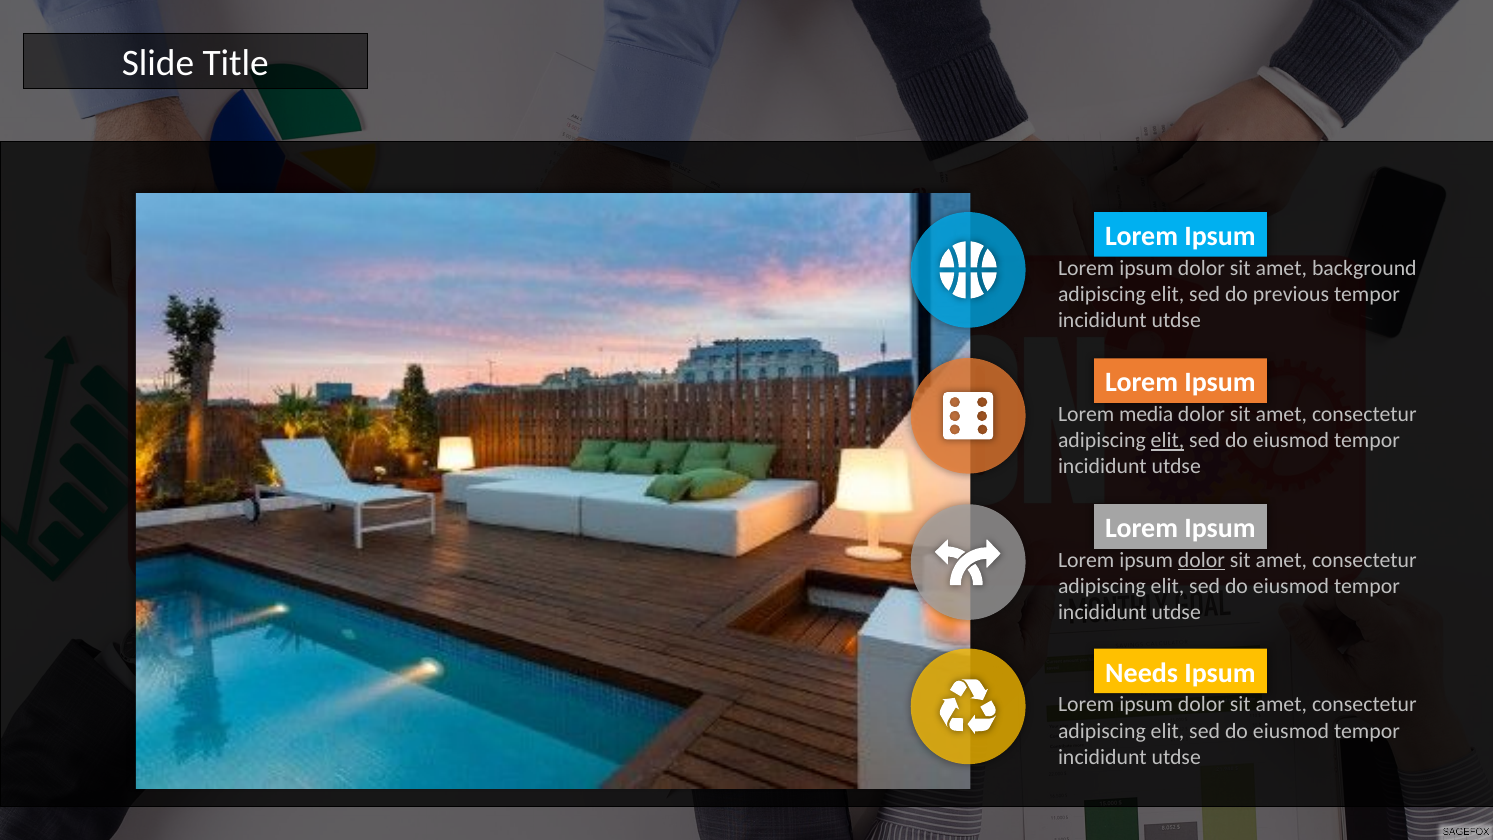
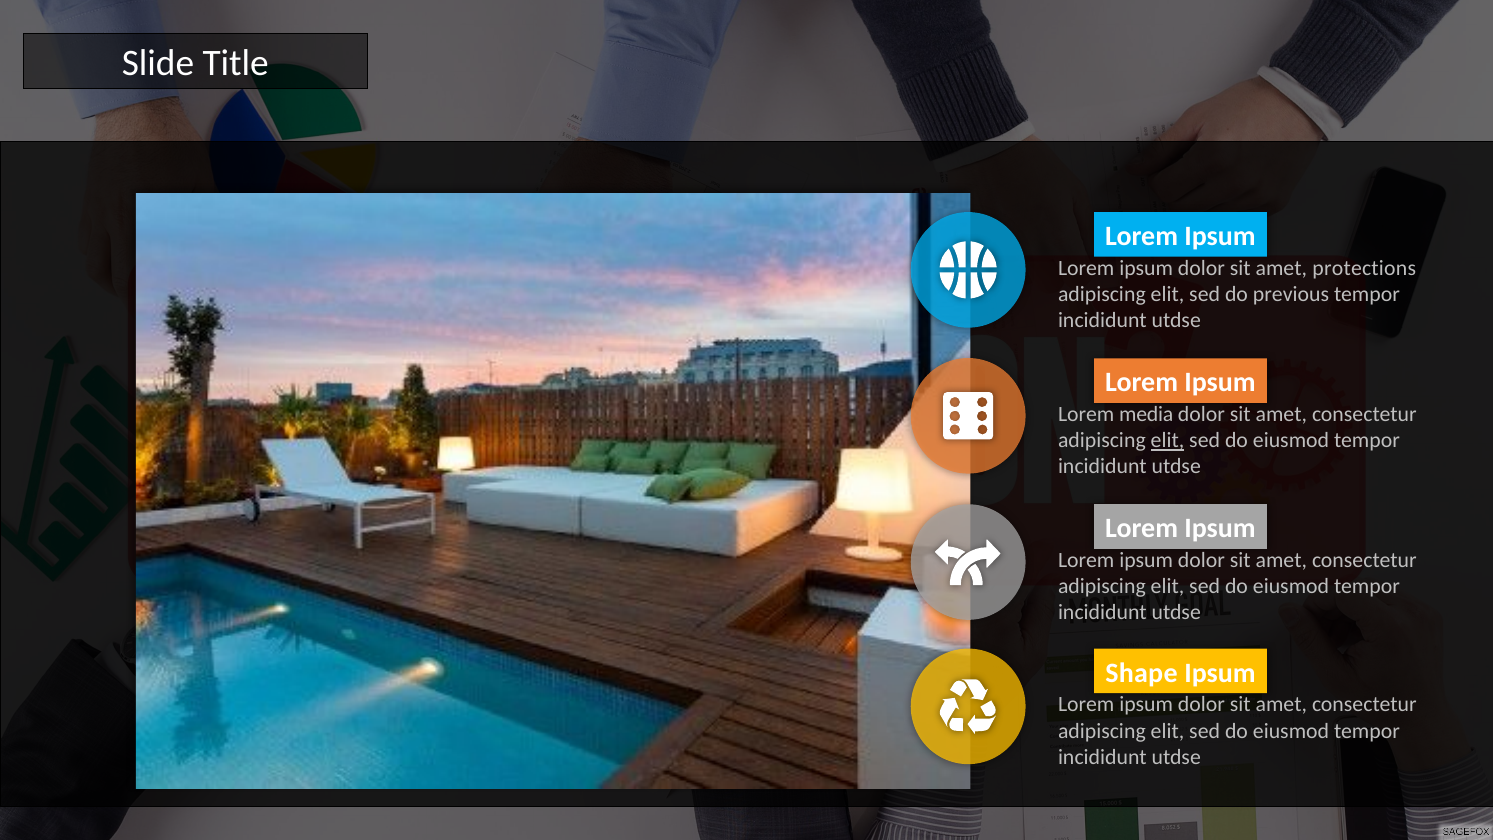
background: background -> protections (1364, 268)
dolor underline: present -> none (1201, 560)
Needs: Needs -> Shape (1141, 673)
